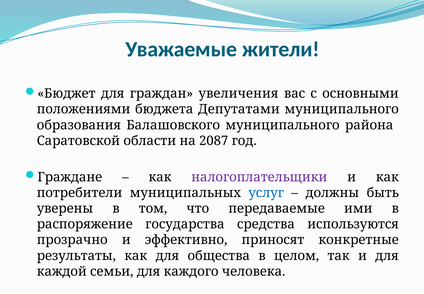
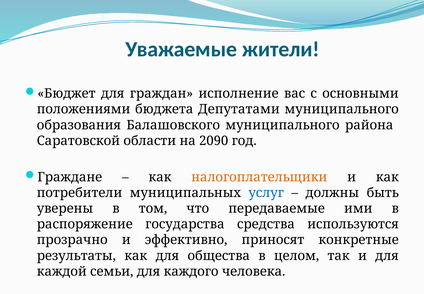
увеличения: увеличения -> исполнение (239, 94)
2087: 2087 -> 2090 (214, 140)
налогоплательщики colour: purple -> orange (259, 177)
